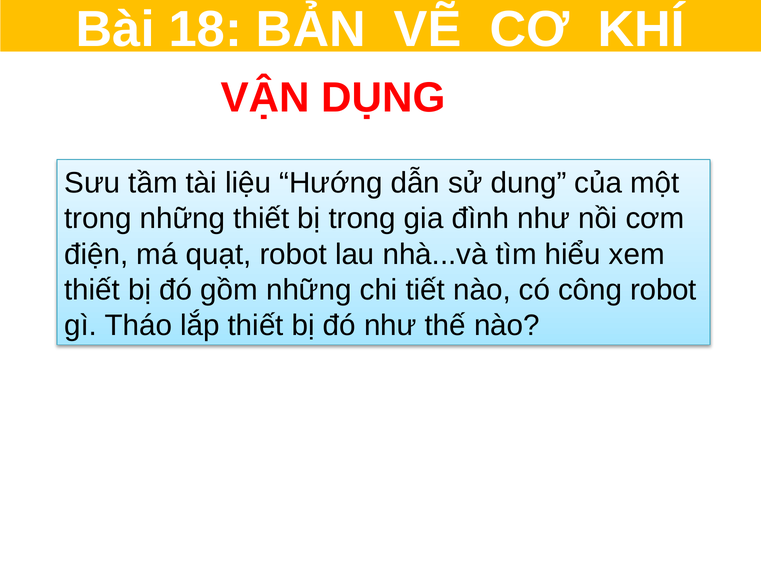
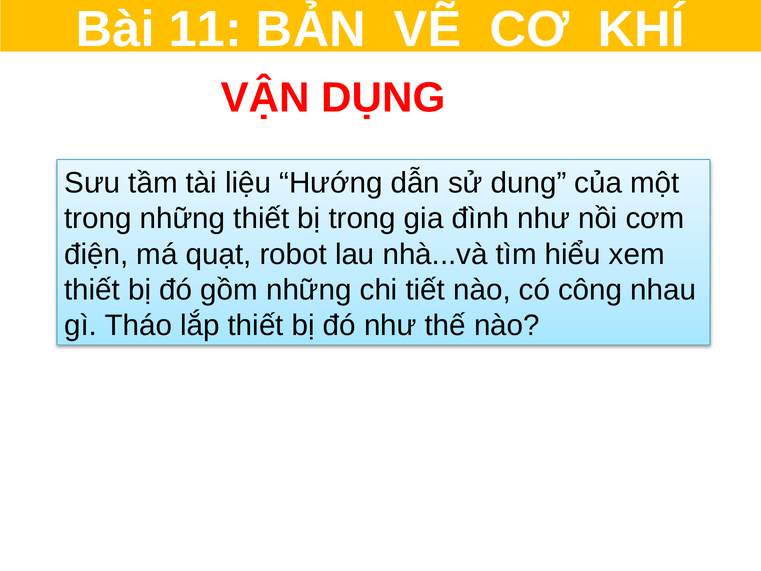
18: 18 -> 11 (205, 29)
công robot: robot -> nhau (663, 290)
